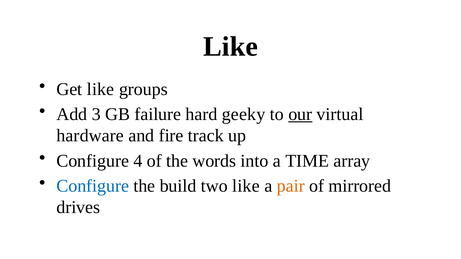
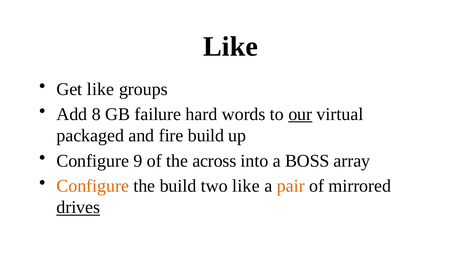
3: 3 -> 8 (96, 114)
geeky: geeky -> words (244, 114)
hardware: hardware -> packaged (90, 136)
fire track: track -> build (206, 136)
4: 4 -> 9 (138, 161)
words: words -> across (214, 161)
TIME: TIME -> BOSS (307, 161)
Configure colour: blue -> orange (93, 186)
drives underline: none -> present (78, 208)
